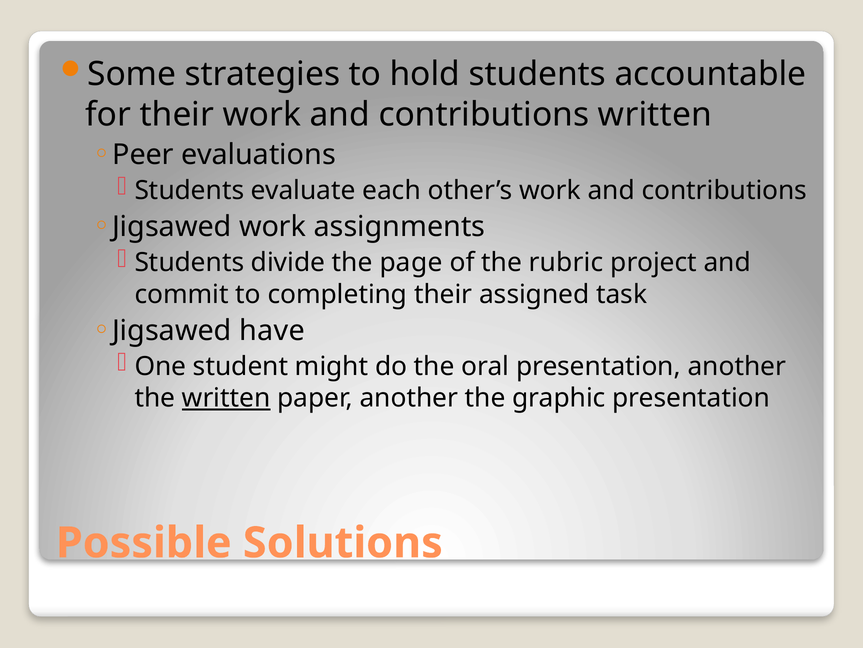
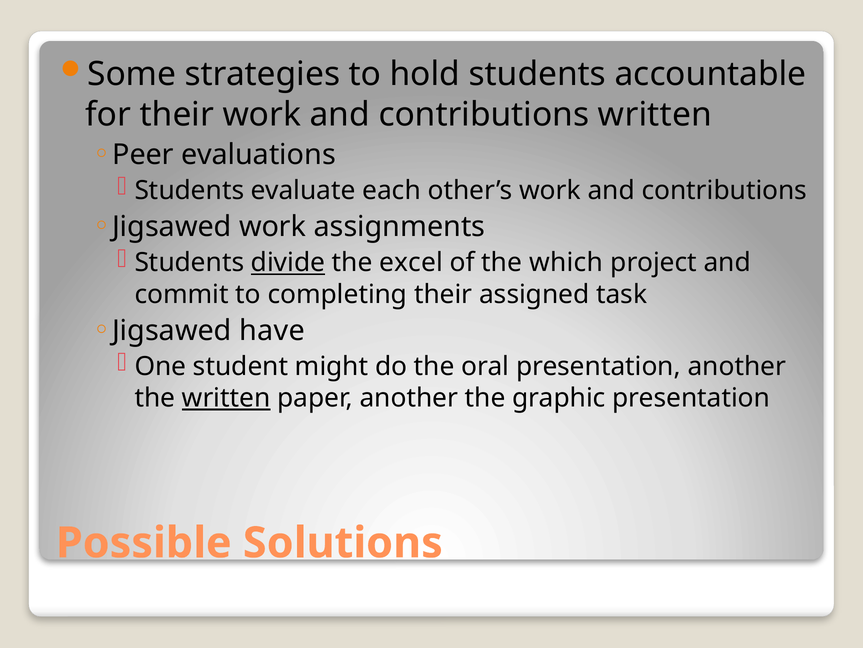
divide underline: none -> present (288, 262)
page: page -> excel (411, 262)
rubric: rubric -> which (566, 262)
